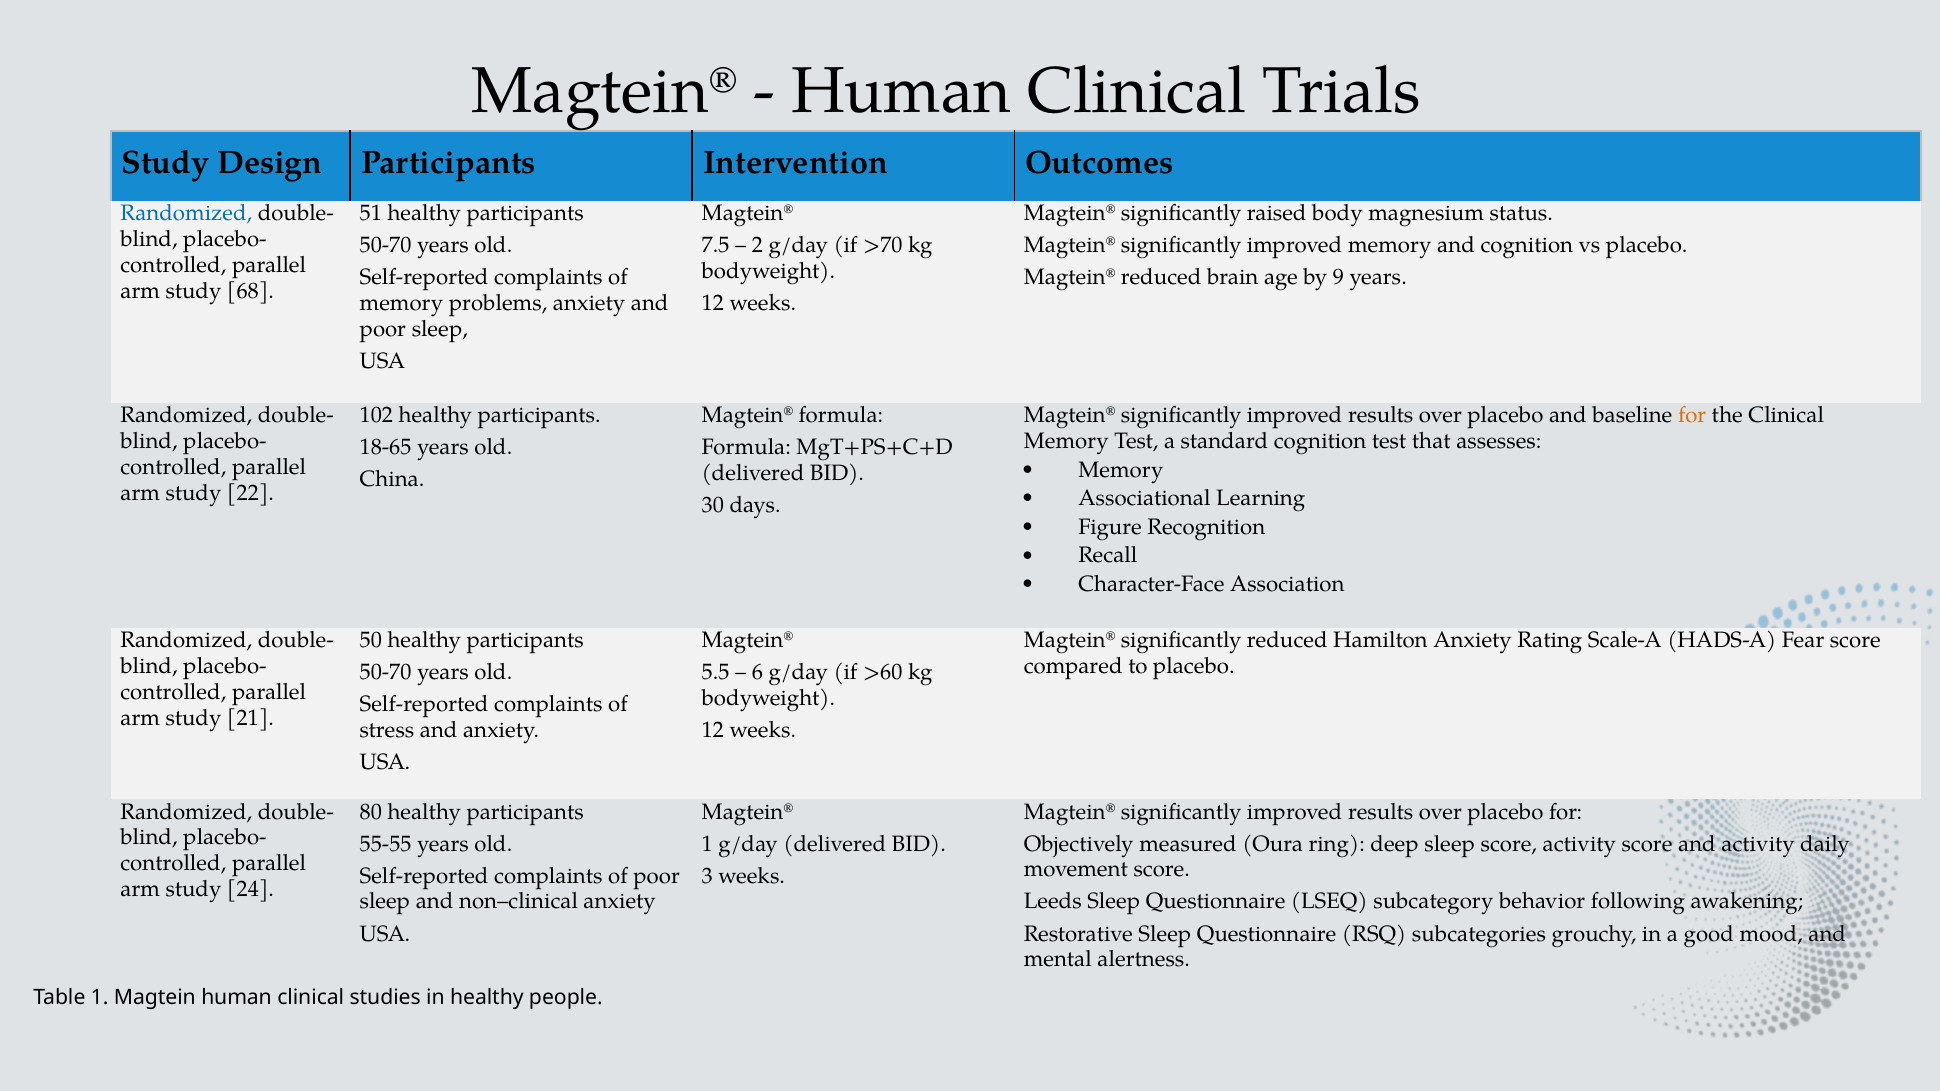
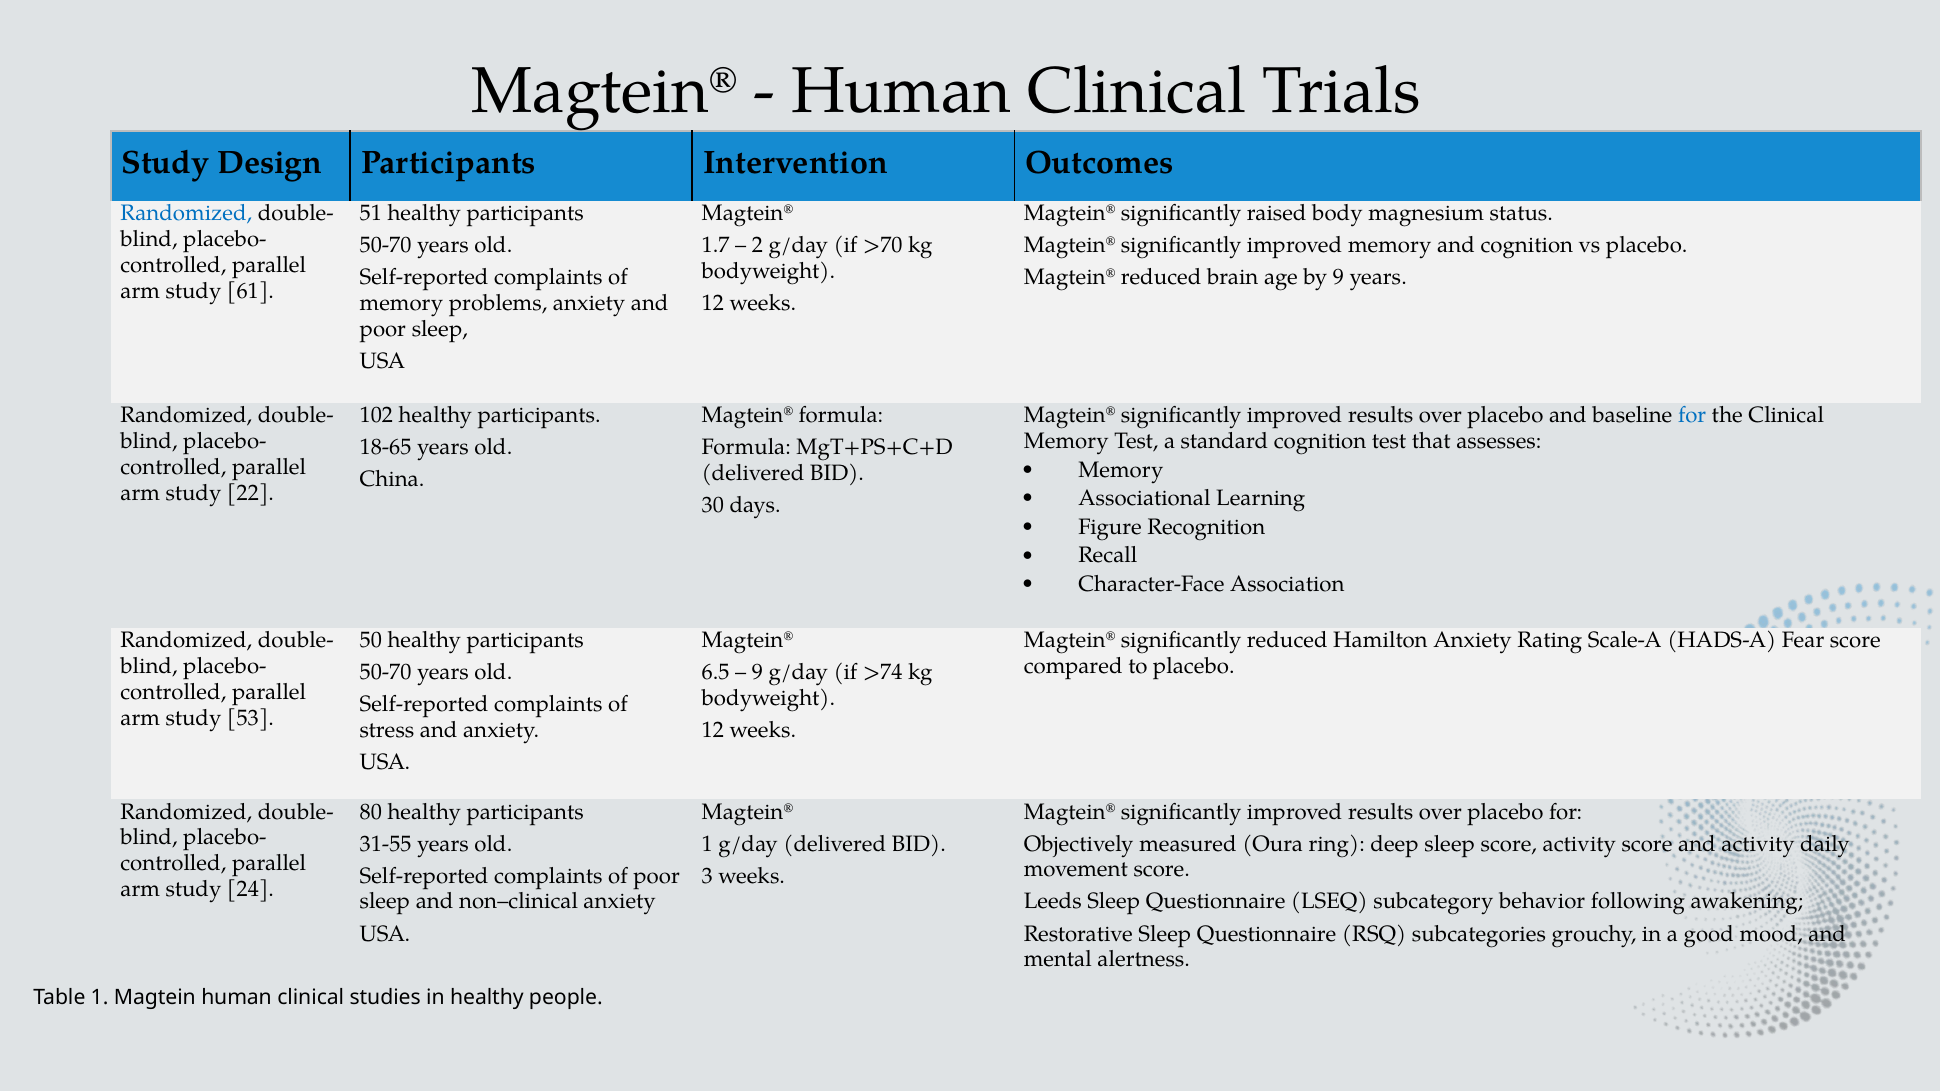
7.5: 7.5 -> 1.7 (716, 245)
68: 68 -> 61 (250, 291)
for colour: orange -> blue (1692, 415)
5.5: 5.5 -> 6.5 (716, 672)
6: 6 -> 9 (757, 672)
>60: >60 -> >74 (883, 672)
21: 21 -> 53 (250, 718)
55-55: 55-55 -> 31-55 (386, 844)
